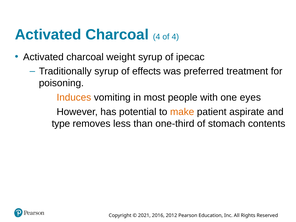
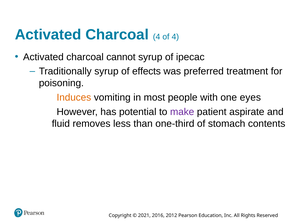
weight: weight -> cannot (121, 57)
make colour: orange -> purple (182, 112)
type: type -> fluid (61, 124)
